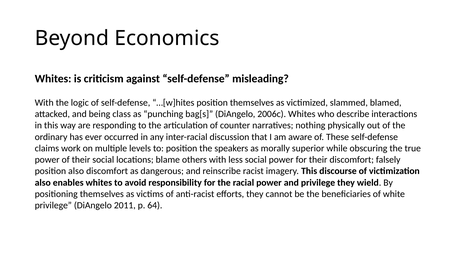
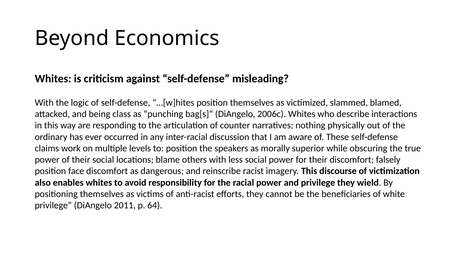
position also: also -> face (76, 171)
